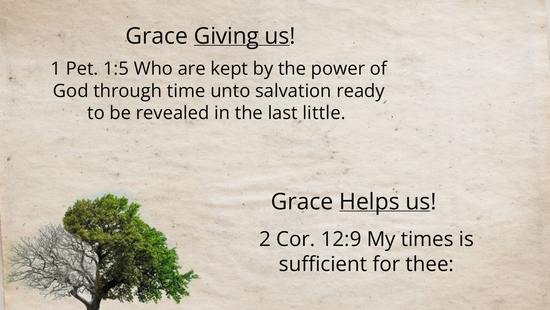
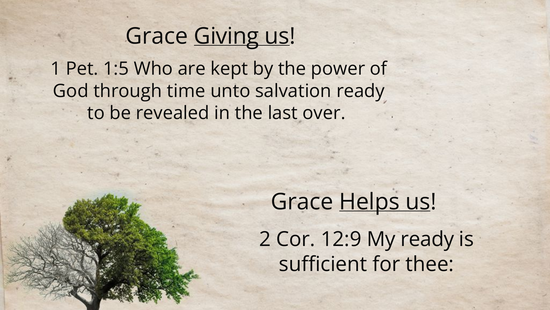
little: little -> over (324, 113)
My times: times -> ready (427, 239)
